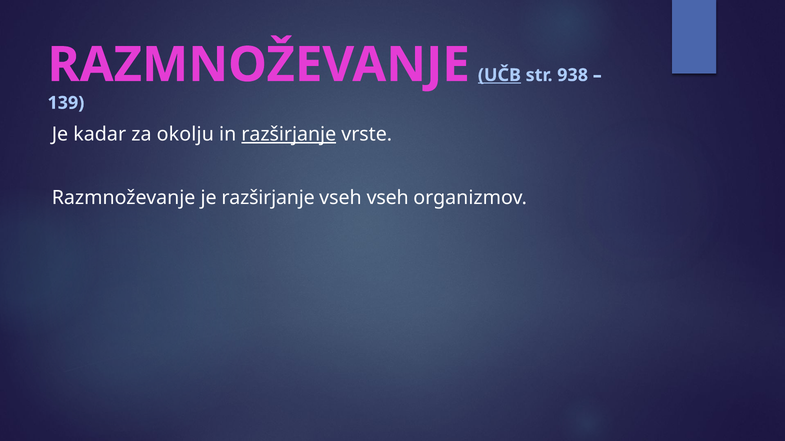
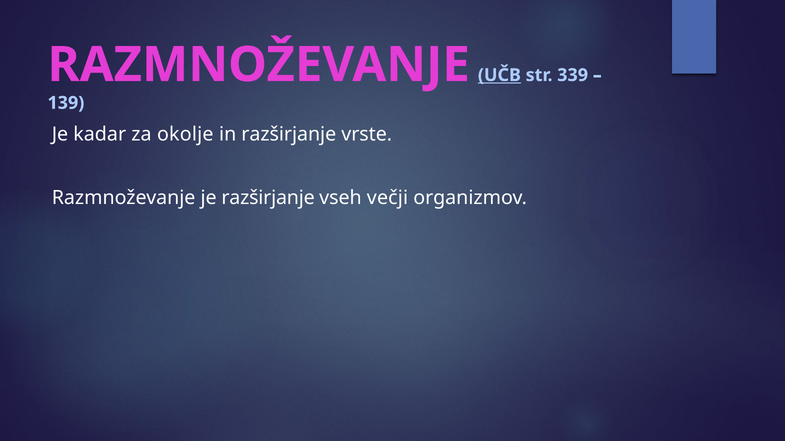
938: 938 -> 339 (573, 75)
okolju: okolju -> okolje (185, 134)
razširjanje underline: present -> none (289, 134)
vseh vseh: vseh -> večji (387, 198)
